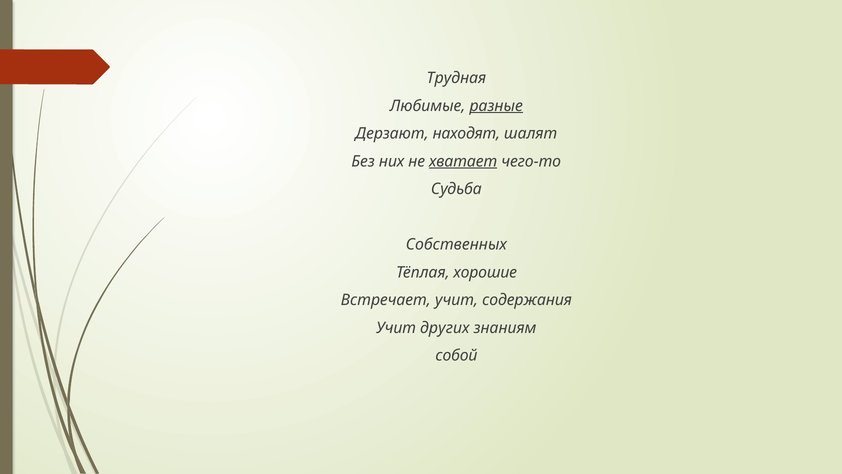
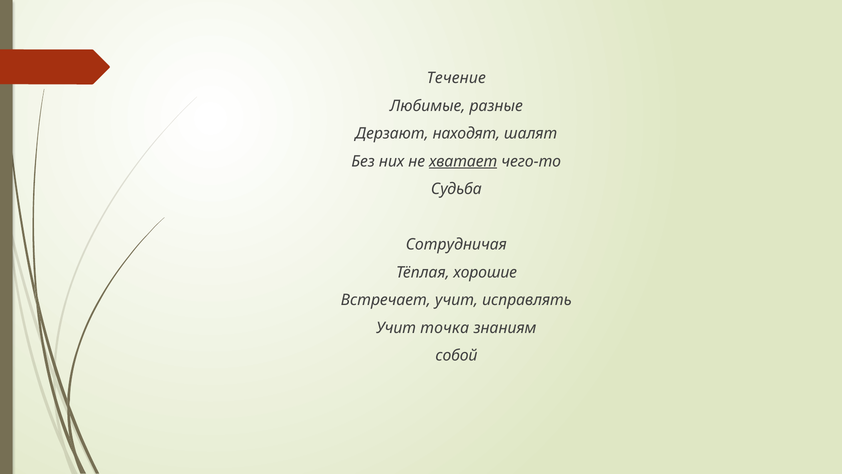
Трудная: Трудная -> Течение (456, 78)
разные underline: present -> none (496, 106)
Собственных: Собственных -> Сотрудничая (456, 244)
содержания: содержания -> исправлять (527, 300)
других: других -> точка (445, 328)
